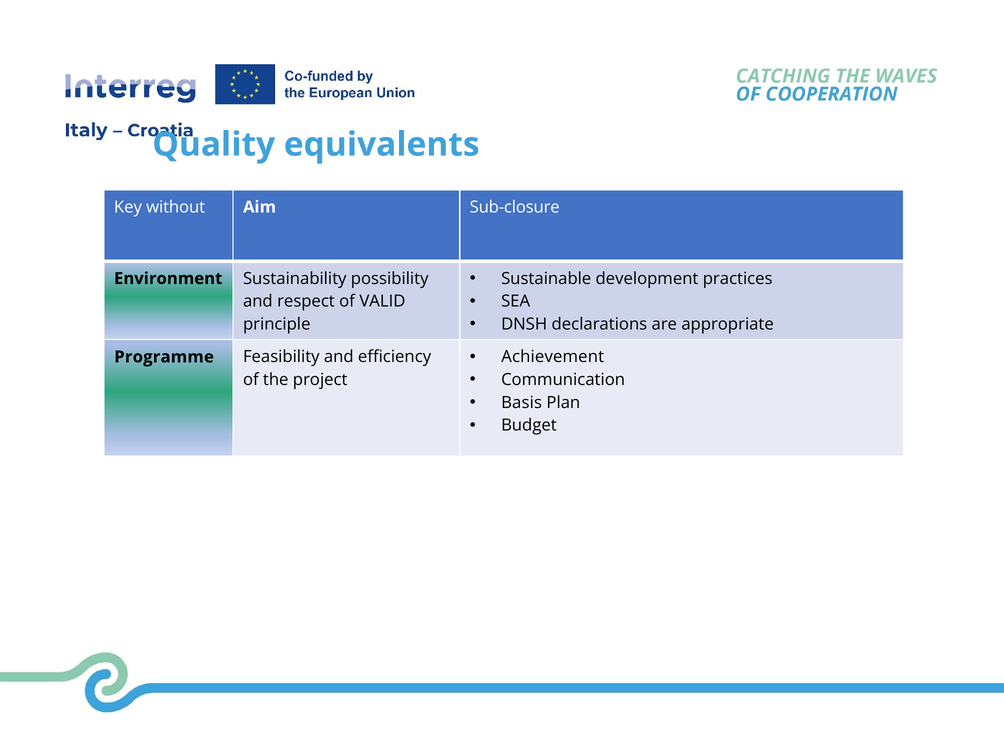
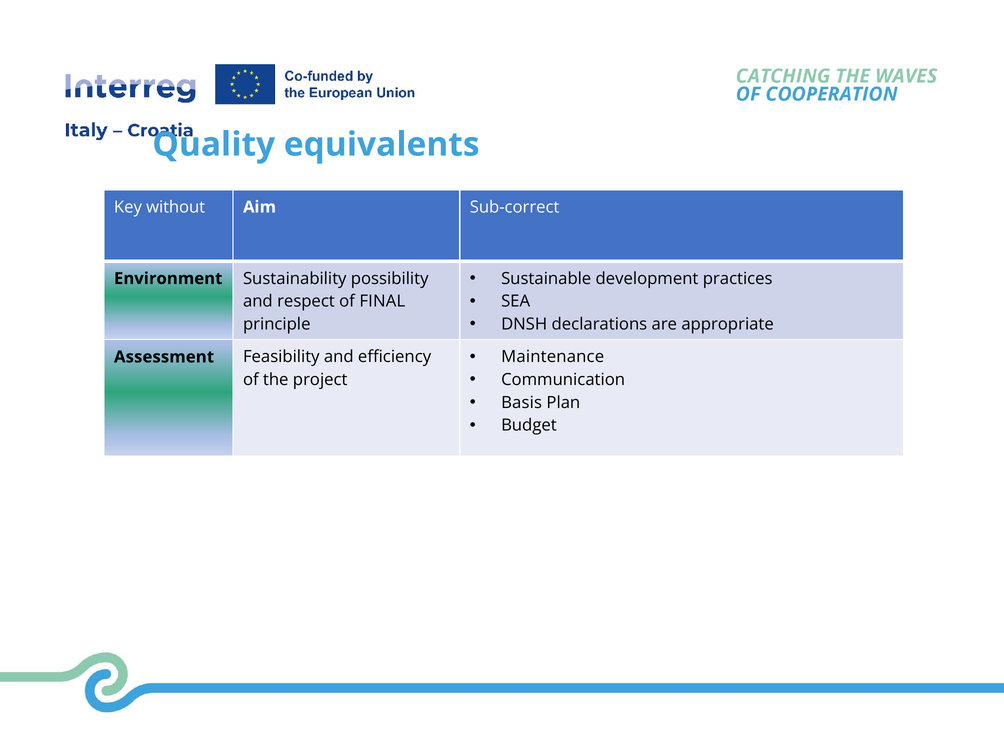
Sub-closure: Sub-closure -> Sub-correct (515, 207)
VALID: VALID -> FINAL (382, 301)
Achievement: Achievement -> Maintenance (553, 357)
Programme: Programme -> Assessment (164, 357)
